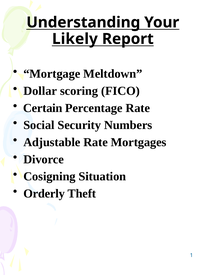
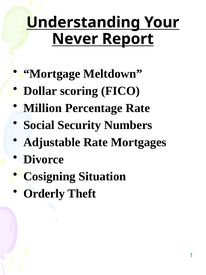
Likely: Likely -> Never (75, 39)
Certain: Certain -> Million (43, 108)
